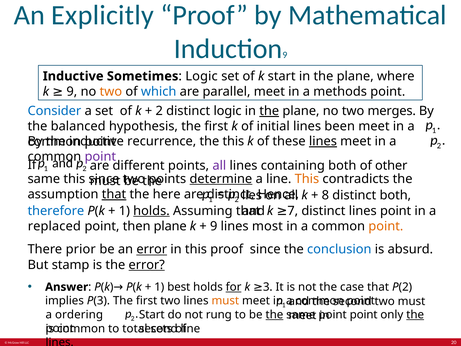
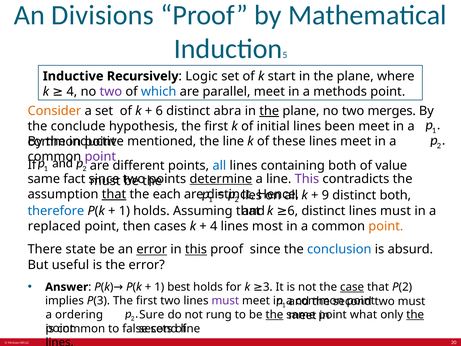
Explicitly: Explicitly -> Divisions (103, 15)
9: 9 -> 5 (285, 55)
Sometimes: Sometimes -> Recursively (143, 76)
two colour: orange -> purple (111, 92)
k 9: 9 -> 4 (72, 92)
Consider colour: blue -> orange (54, 111)
2: 2 -> 6 (159, 111)
distinct logic: logic -> abra (227, 111)
balanced: balanced -> conclude (78, 126)
recurrence: recurrence -> mentioned (162, 141)
the this: this -> line (233, 141)
lines underline: present -> none (323, 141)
all colour: purple -> blue (219, 165)
other: other -> value (391, 165)
same this: this -> fact (74, 179)
This colour: orange -> purple (307, 179)
here: here -> each (167, 194)
8: 8 -> 9 (325, 195)
holds underline: present -> none (151, 211)
k 7: 7 -> 6 (293, 211)
distinct lines point: point -> must (396, 211)
then plane: plane -> cases (170, 226)
9: 9 -> 4 (214, 226)
prior: prior -> state (81, 249)
this underline: none -> present (196, 249)
stamp: stamp -> useful (71, 265)
error underline: present -> none (147, 265)
for underline: present -> none (234, 287)
case underline: none -> present (352, 287)
must colour: orange -> purple (225, 301)
Start: Start -> Sure (152, 315)
point: point -> what (364, 315)
total: total -> false (135, 328)
